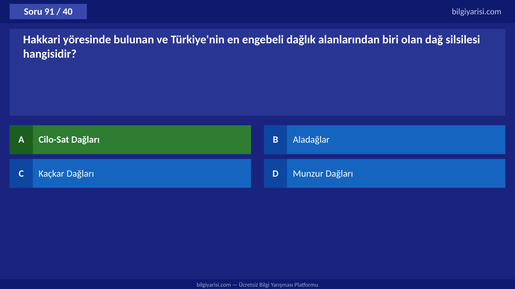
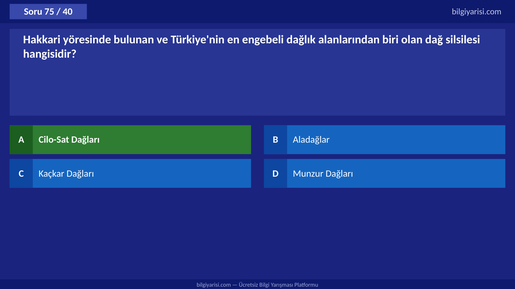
91: 91 -> 75 (49, 12)
